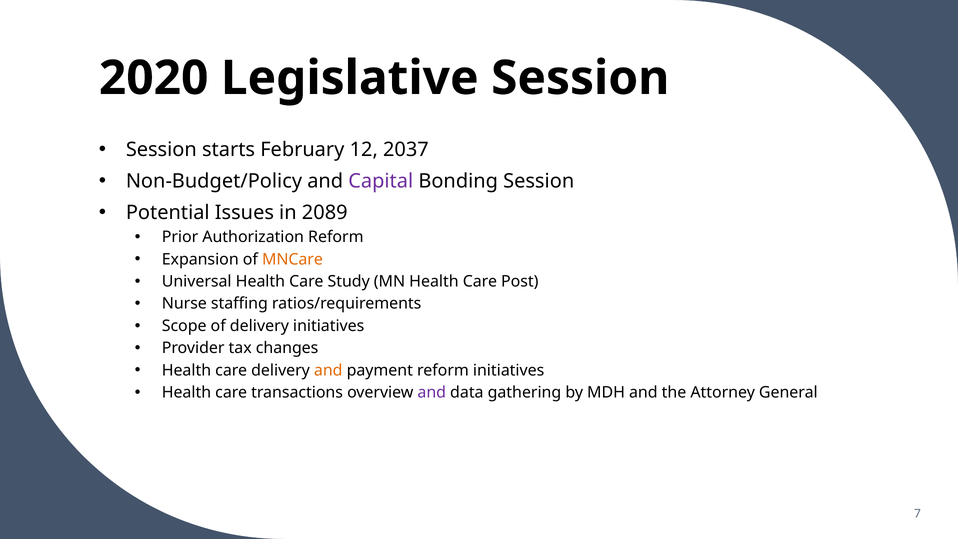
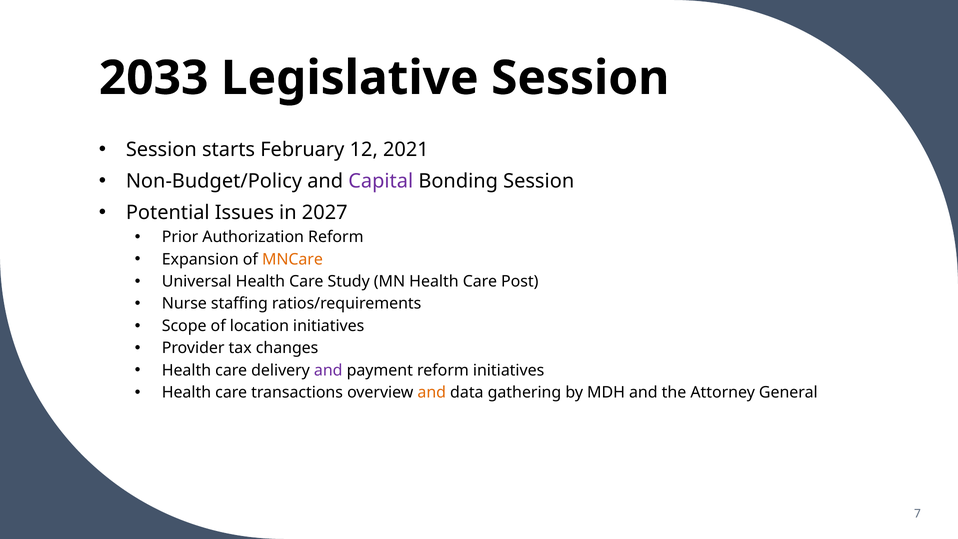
2020: 2020 -> 2033 (154, 78)
2037: 2037 -> 2021 (406, 150)
2089: 2089 -> 2027 (325, 213)
of delivery: delivery -> location (259, 326)
and colour: orange -> purple (328, 370)
and colour: purple -> orange (432, 392)
